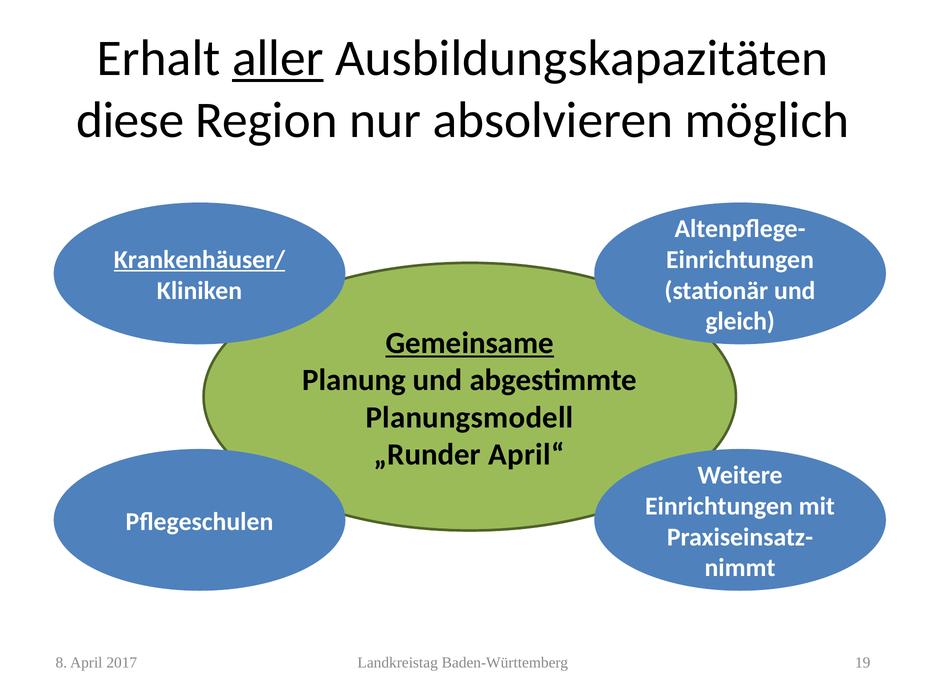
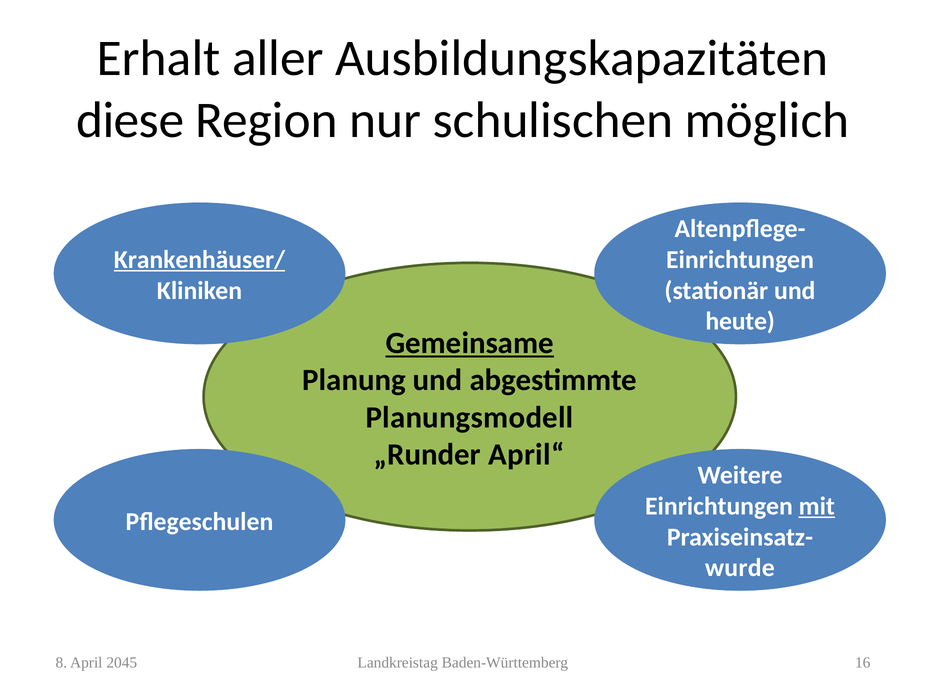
aller underline: present -> none (278, 58)
absolvieren: absolvieren -> schulischen (553, 120)
gleich: gleich -> heute (740, 322)
mit underline: none -> present (817, 507)
nimmt: nimmt -> wurde (740, 568)
2017: 2017 -> 2045 (122, 663)
19: 19 -> 16 (863, 663)
